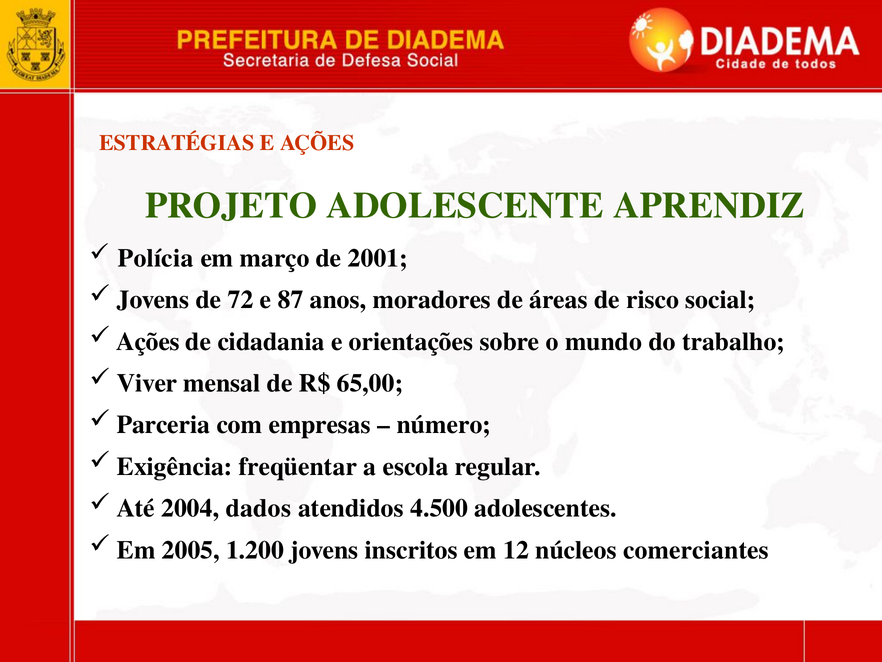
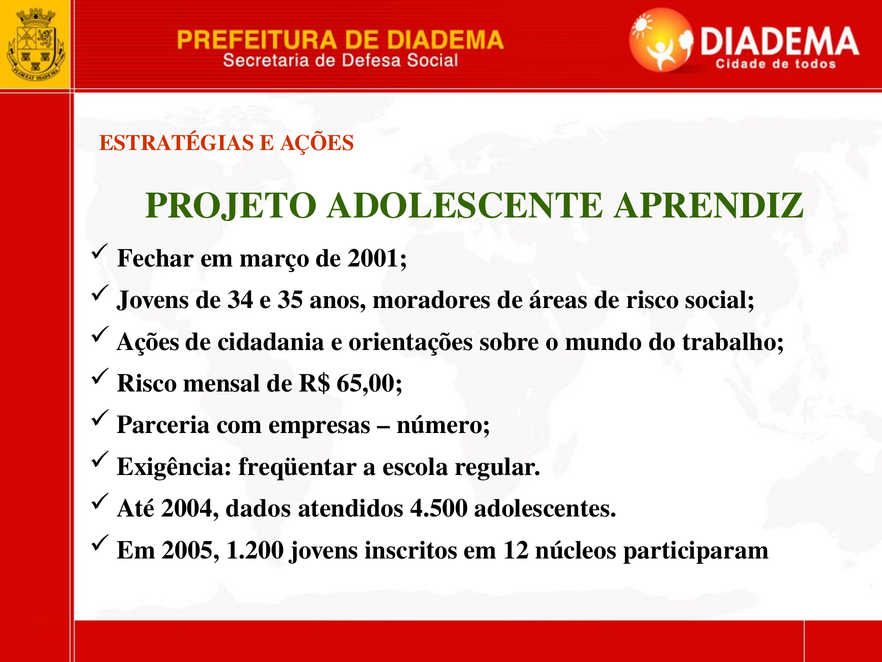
Polícia: Polícia -> Fechar (156, 258)
72: 72 -> 34 (241, 300)
87: 87 -> 35 (291, 300)
Viver: Viver -> Risco (147, 383)
comerciantes: comerciantes -> participaram (696, 550)
